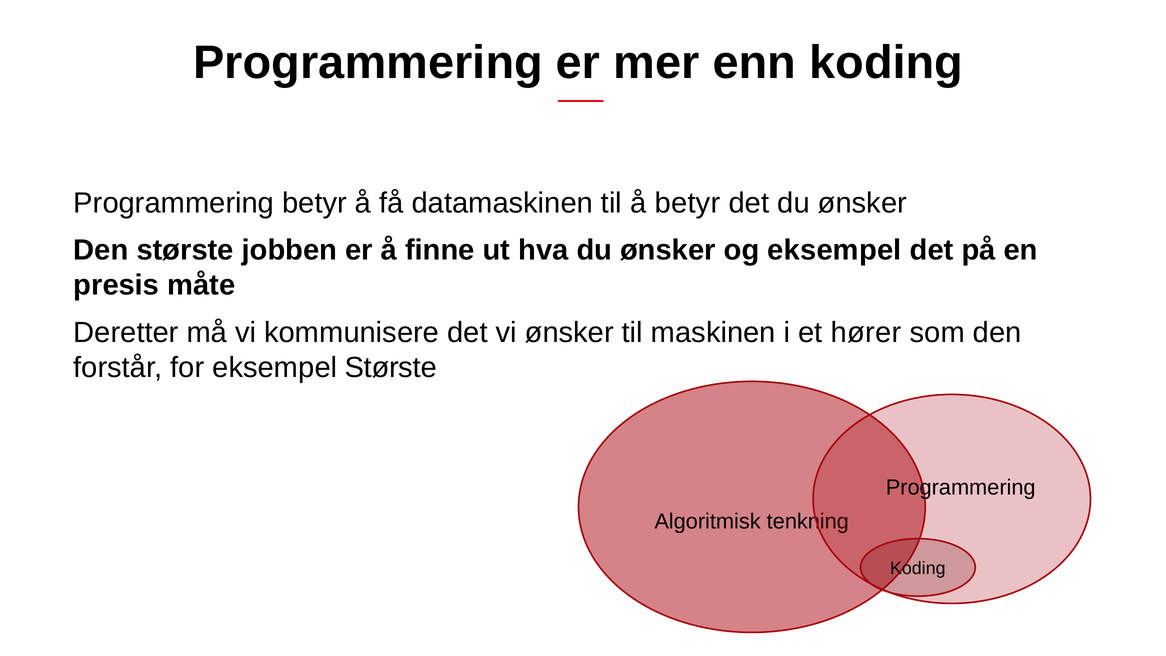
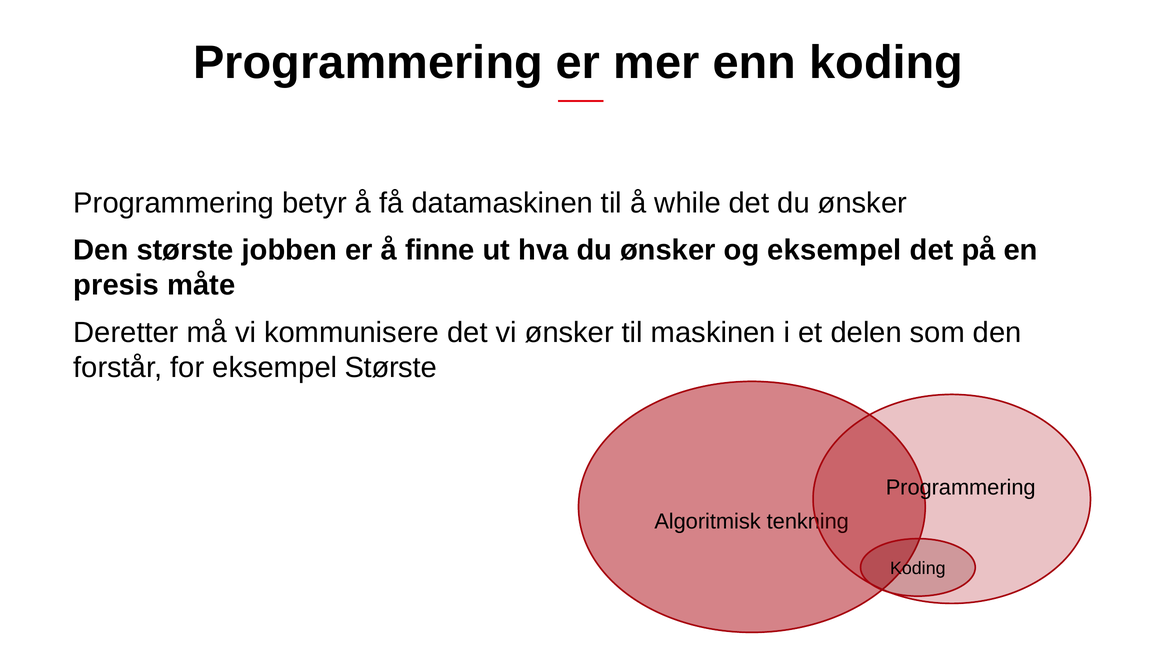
å betyr: betyr -> while (688, 203)
hører: hører -> delen (866, 332)
